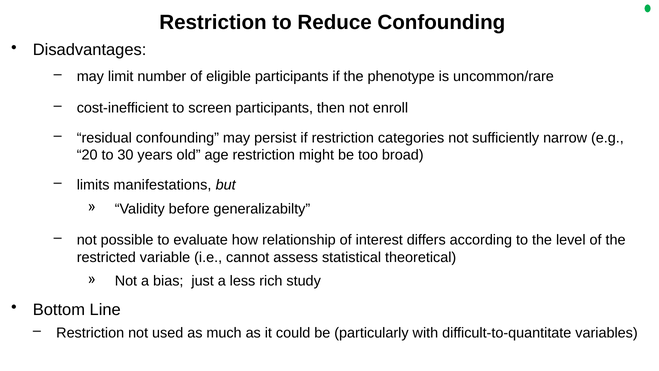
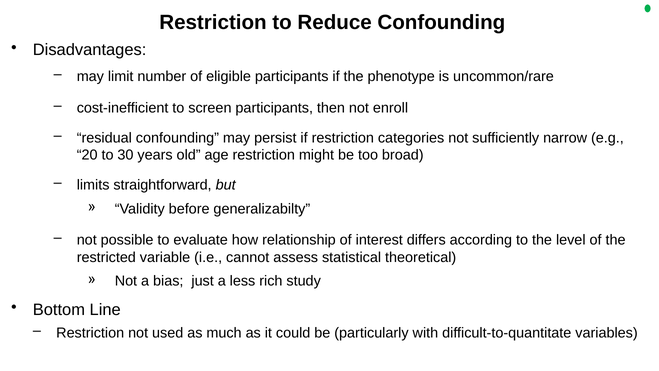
manifestations: manifestations -> straightforward (163, 185)
